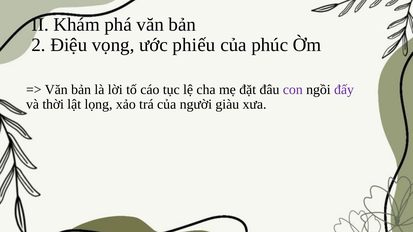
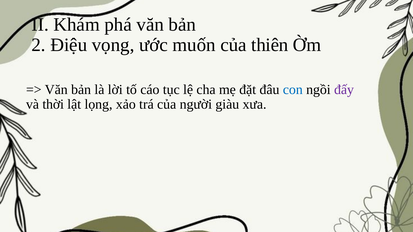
phiếu: phiếu -> muốn (194, 45)
phúc: phúc -> thiên (270, 45)
con colour: purple -> blue (293, 90)
